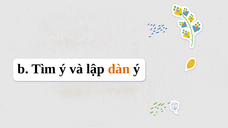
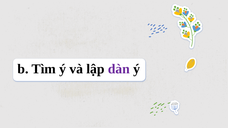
dàn colour: orange -> purple (119, 69)
